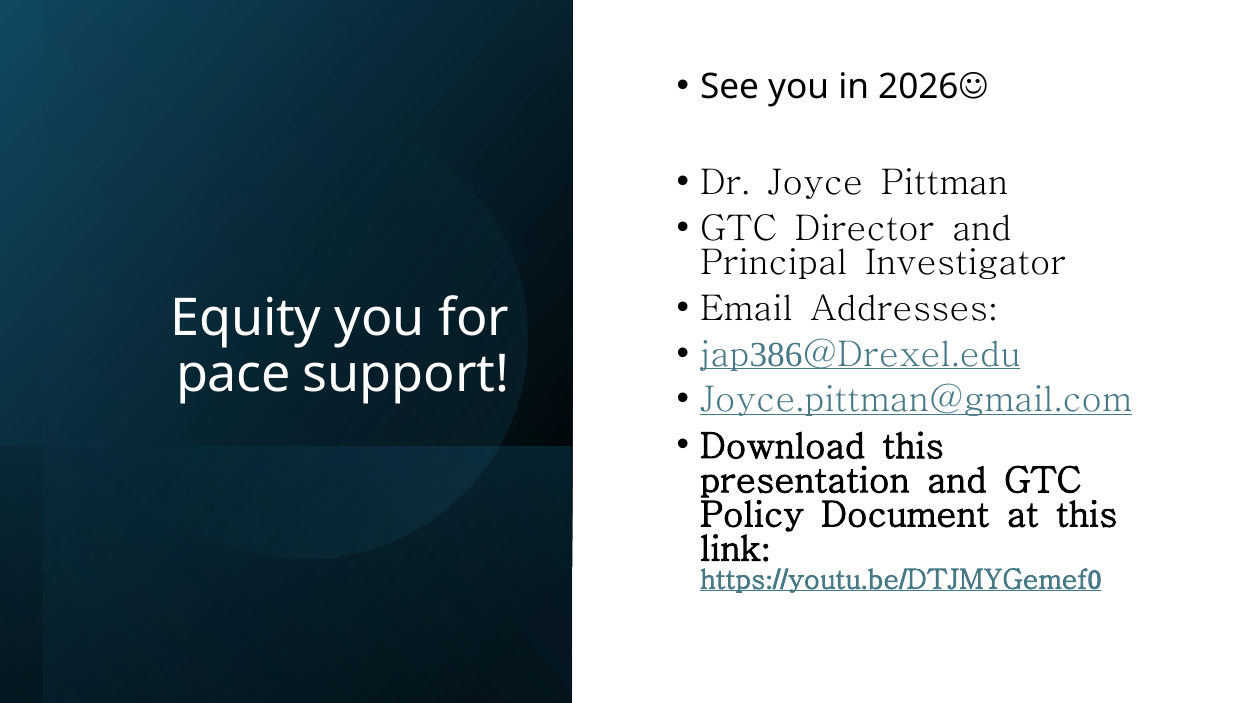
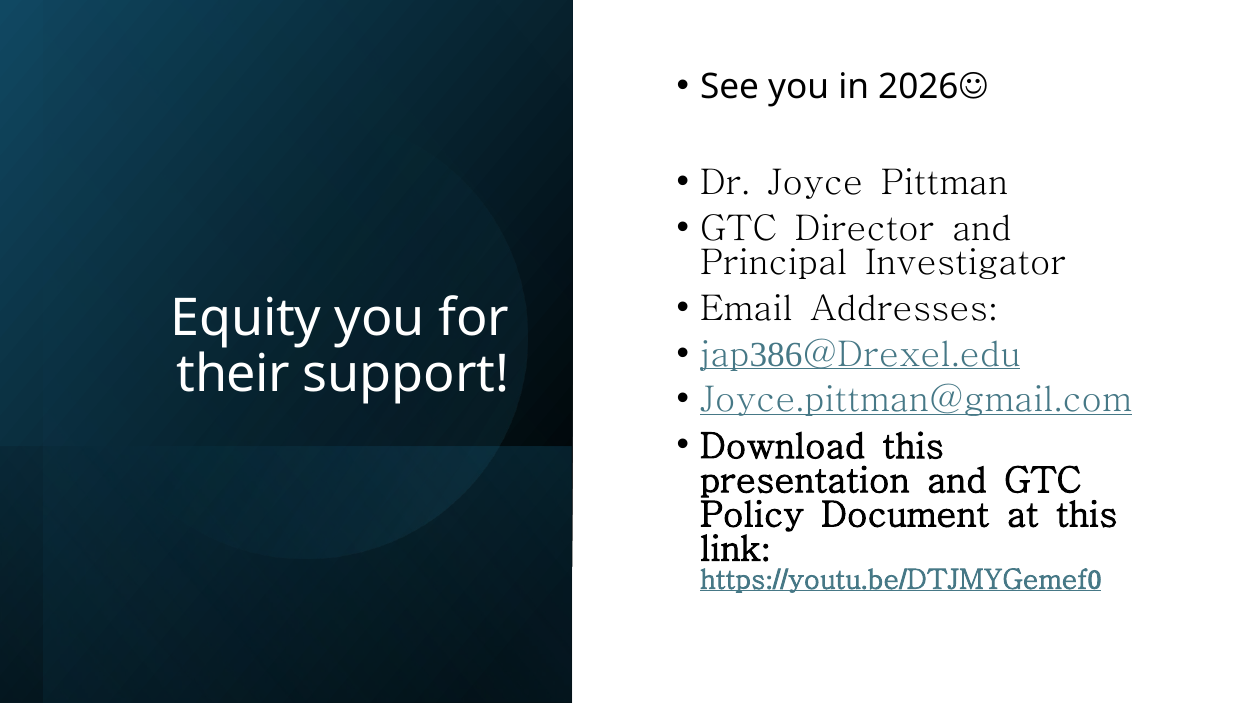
pace: pace -> their (233, 375)
